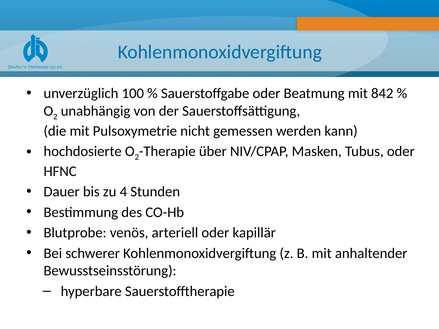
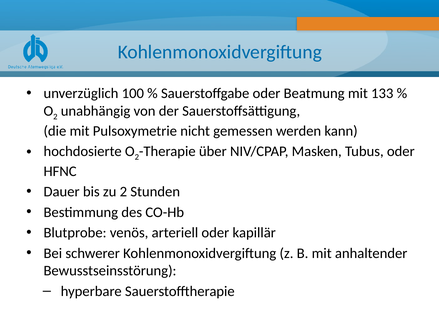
842: 842 -> 133 (382, 93)
zu 4: 4 -> 2 (123, 192)
